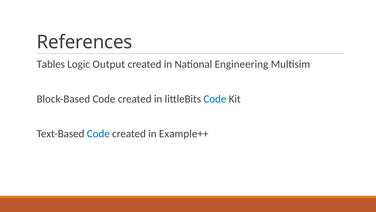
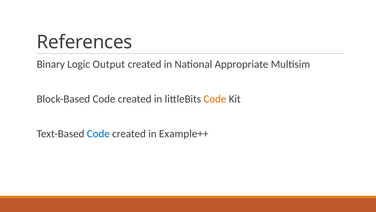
Tables: Tables -> Binary (51, 64)
Engineering: Engineering -> Appropriate (242, 64)
Code colour: blue -> orange (215, 99)
